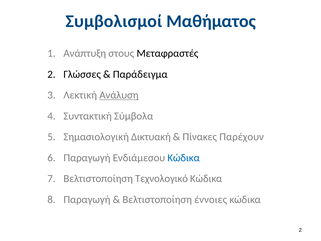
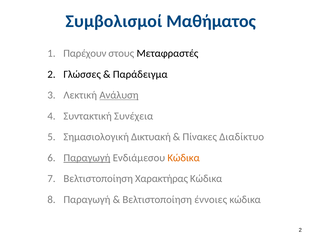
Ανάπτυξη: Ανάπτυξη -> Παρέχουν (85, 53)
Σύμβολα: Σύμβολα -> Συνέχεια (134, 116)
Παρέχουν: Παρέχουν -> Διαδίκτυο (242, 137)
Παραγωγή underline: none -> present (87, 158)
Κώδικα colour: blue -> orange (184, 158)
Τεχνολογικό: Τεχνολογικό -> Χαρακτήρας (161, 179)
